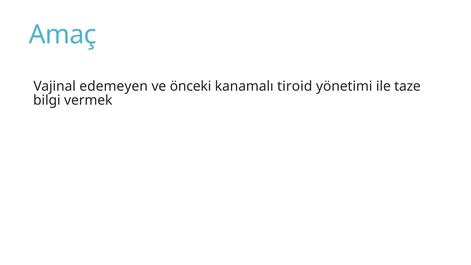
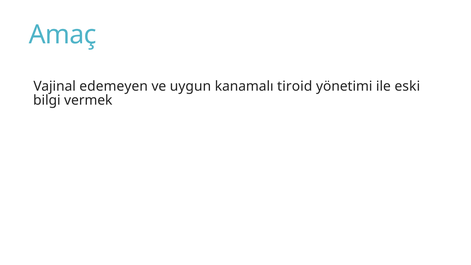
önceki: önceki -> uygun (190, 86)
taze: taze -> eski (407, 86)
